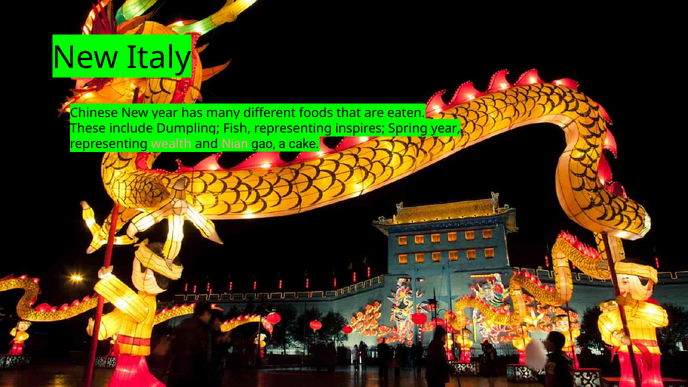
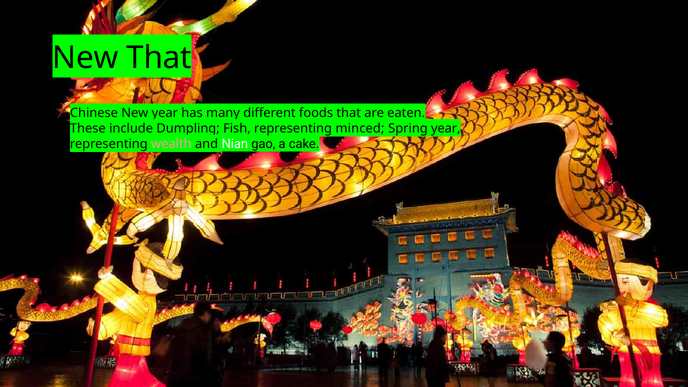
New Italy: Italy -> That (159, 58)
inspires: inspires -> minced (360, 129)
Nian colour: pink -> white (235, 144)
